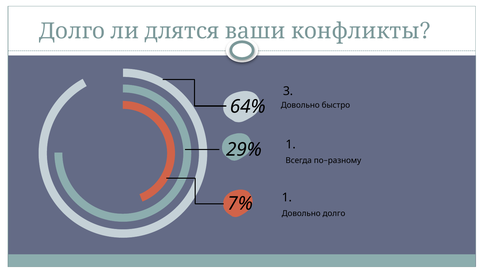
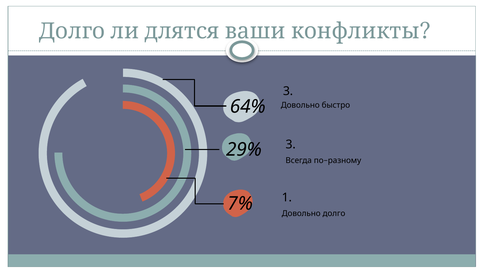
29% 1: 1 -> 3 (291, 144)
